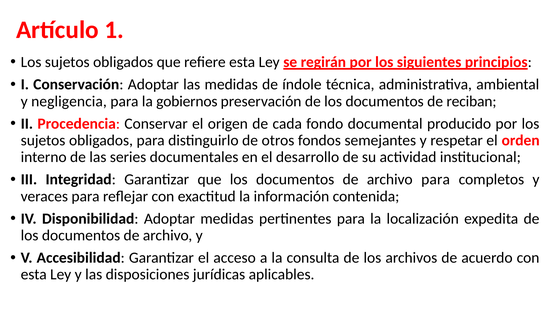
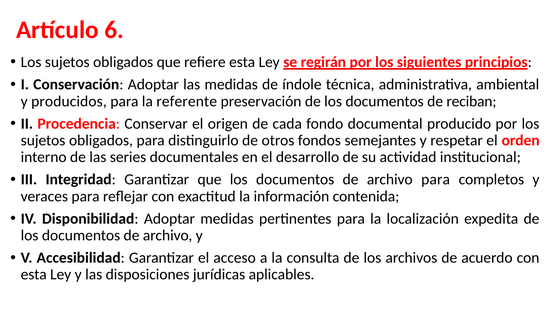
1: 1 -> 6 (114, 30)
negligencia: negligencia -> producidos (69, 101)
gobiernos: gobiernos -> referente (187, 101)
